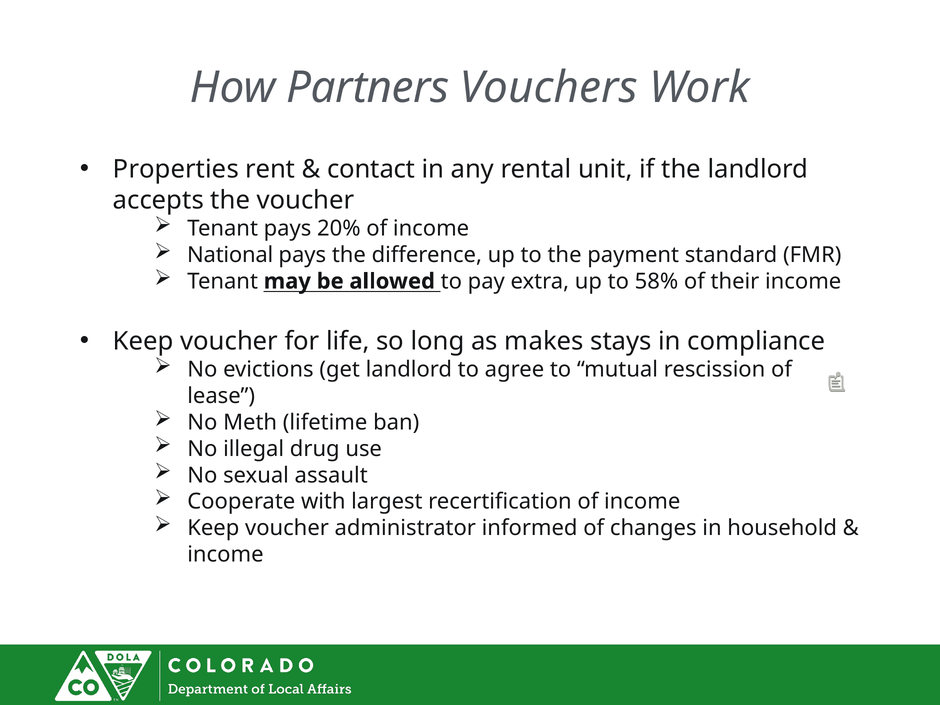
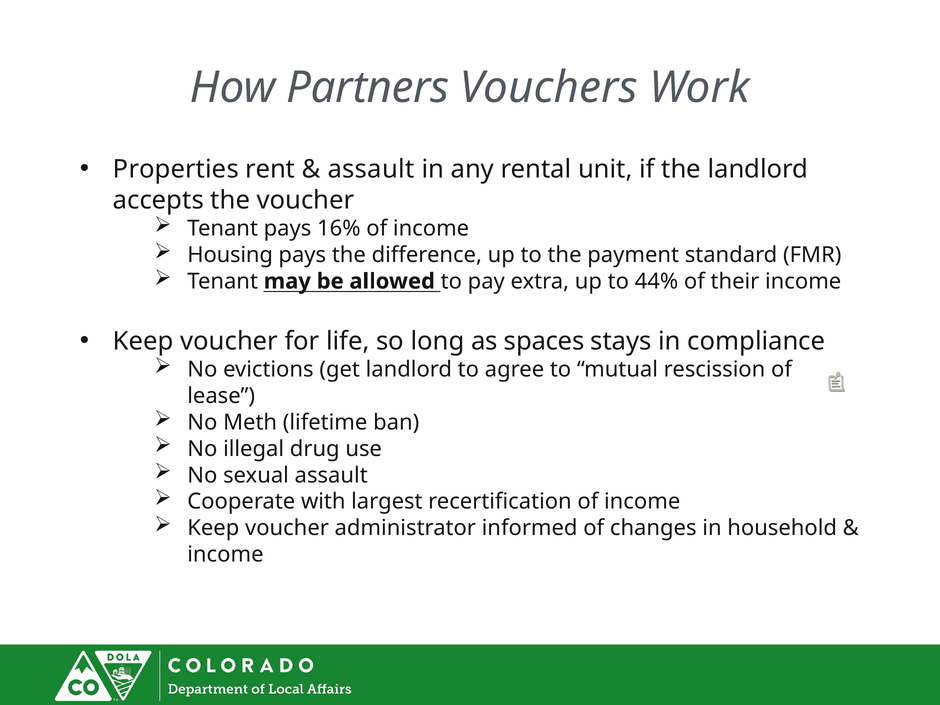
contact: contact -> assault (371, 169)
20%: 20% -> 16% (339, 228)
National: National -> Housing (230, 255)
58%: 58% -> 44% (656, 281)
makes: makes -> spaces (544, 341)
